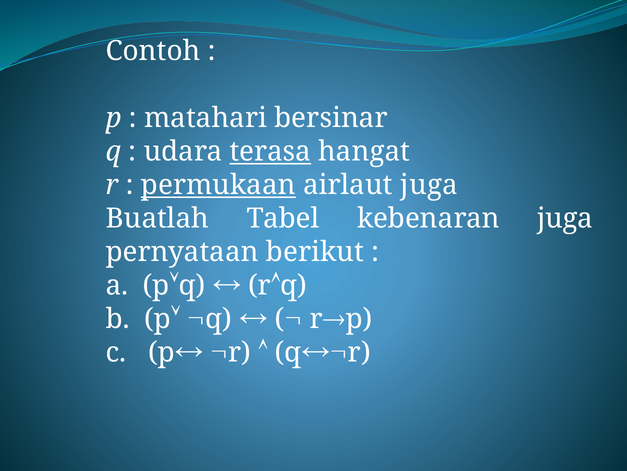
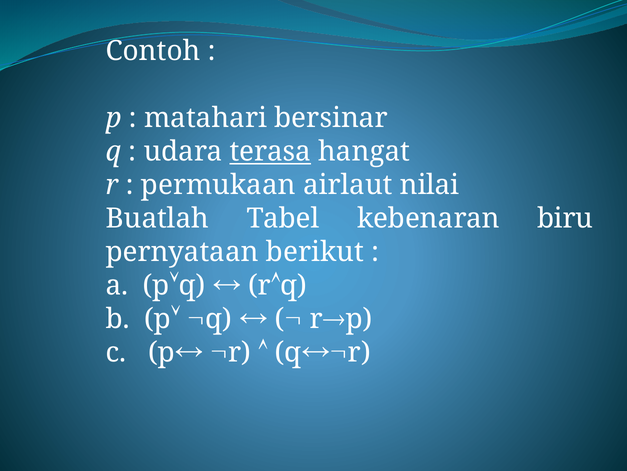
permukaan underline: present -> none (218, 185)
airlaut juga: juga -> nilai (429, 185)
kebenaran juga: juga -> biru (565, 218)
